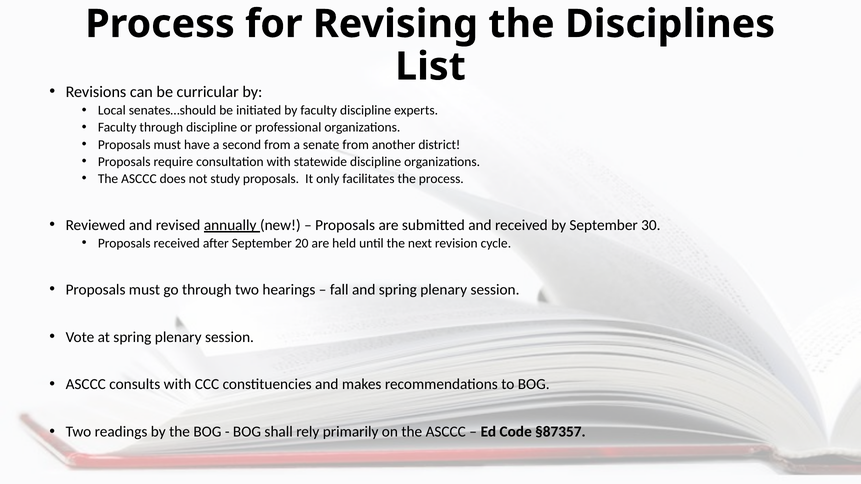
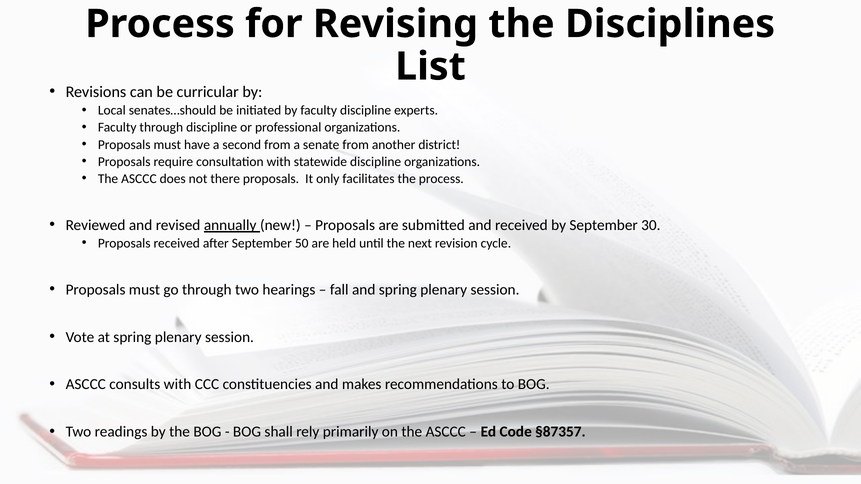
study: study -> there (225, 179)
20: 20 -> 50 (302, 243)
